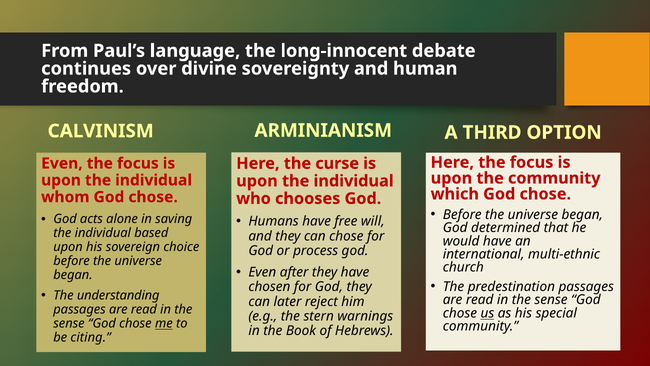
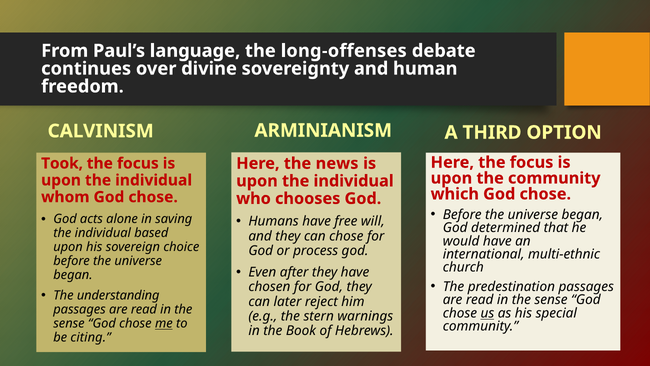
long-innocent: long-innocent -> long-offenses (344, 51)
curse: curse -> news (337, 163)
Even: Even -> Took (62, 163)
